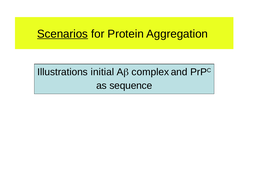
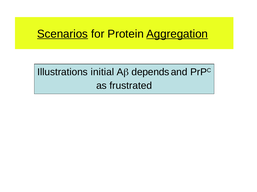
Aggregation underline: none -> present (177, 34)
complex: complex -> depends (150, 72)
sequence: sequence -> frustrated (131, 86)
